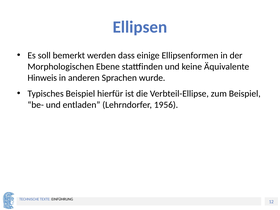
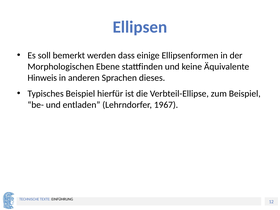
wurde: wurde -> dieses (152, 78)
1956: 1956 -> 1967 (166, 105)
